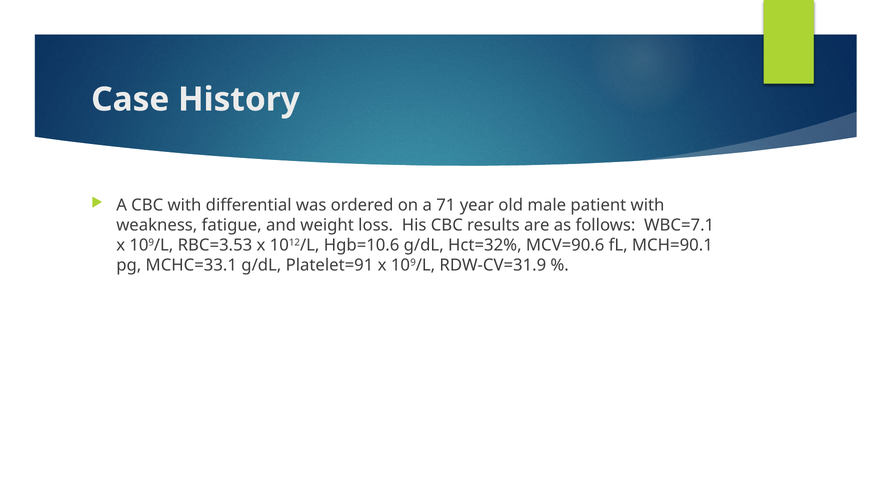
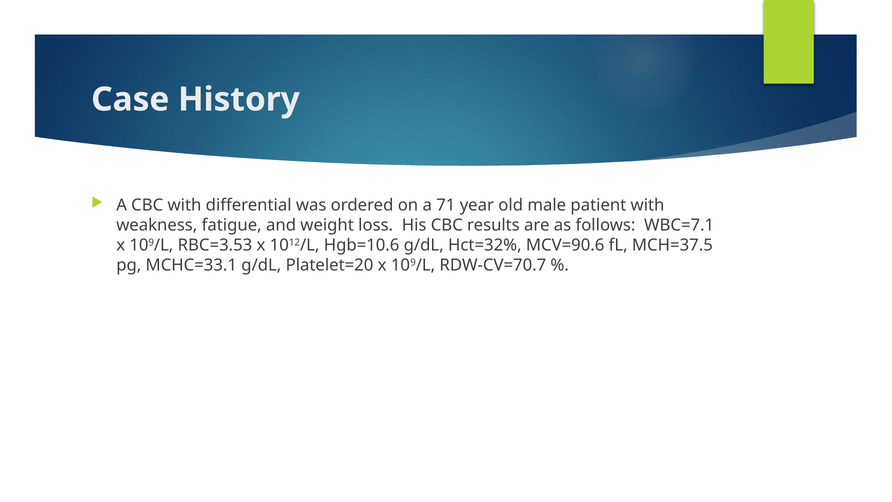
MCH=90.1: MCH=90.1 -> MCH=37.5 (672, 245)
Platelet=91: Platelet=91 -> Platelet=20 (330, 265)
RDW-CV=31.9: RDW-CV=31.9 -> RDW-CV=70.7 (493, 265)
